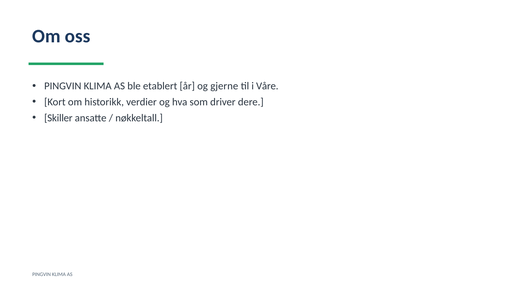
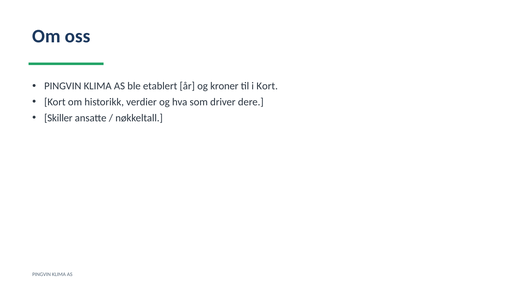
gjerne: gjerne -> kroner (224, 86)
i Våre: Våre -> Kort (267, 86)
